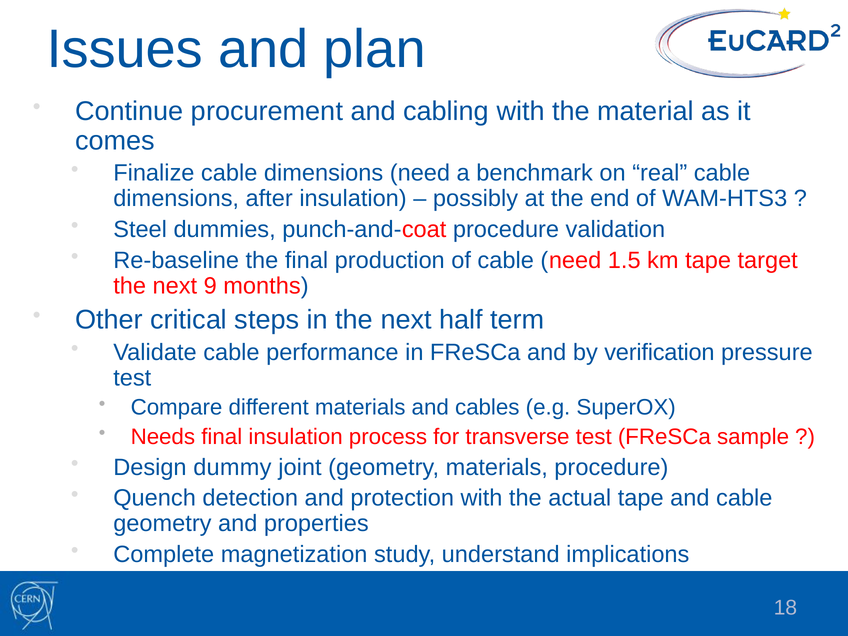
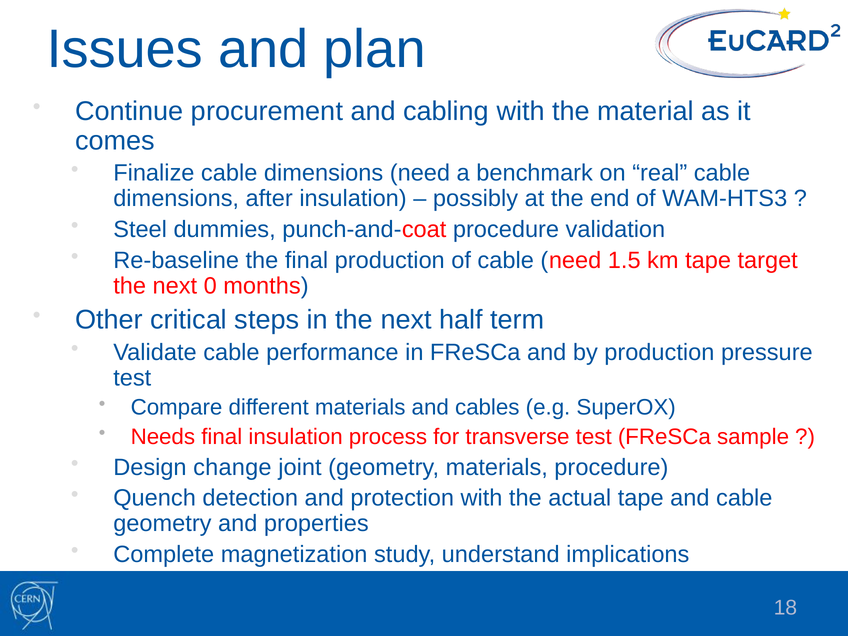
9: 9 -> 0 (210, 286)
by verification: verification -> production (659, 352)
dummy: dummy -> change (232, 467)
